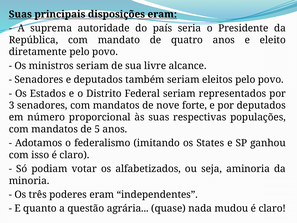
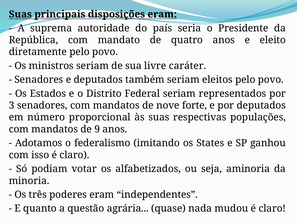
alcance: alcance -> caráter (188, 66)
5: 5 -> 9 (97, 129)
